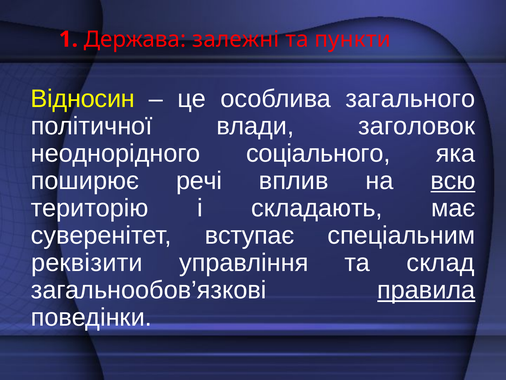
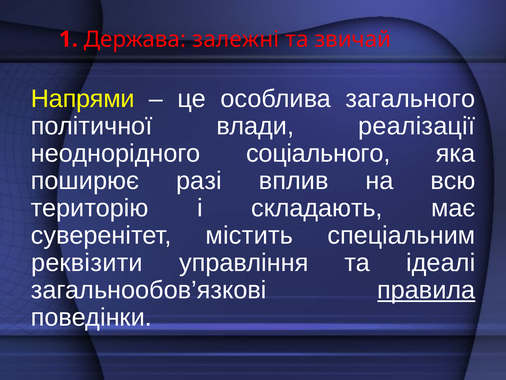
пункти: пункти -> звичай (353, 39)
Відносин: Відносин -> Напрями (83, 99)
заголовок: заголовок -> реалізації (417, 126)
речі: речі -> разі (199, 181)
всю underline: present -> none (453, 181)
вступає: вступає -> містить (249, 235)
склад: склад -> ідеалі (441, 263)
